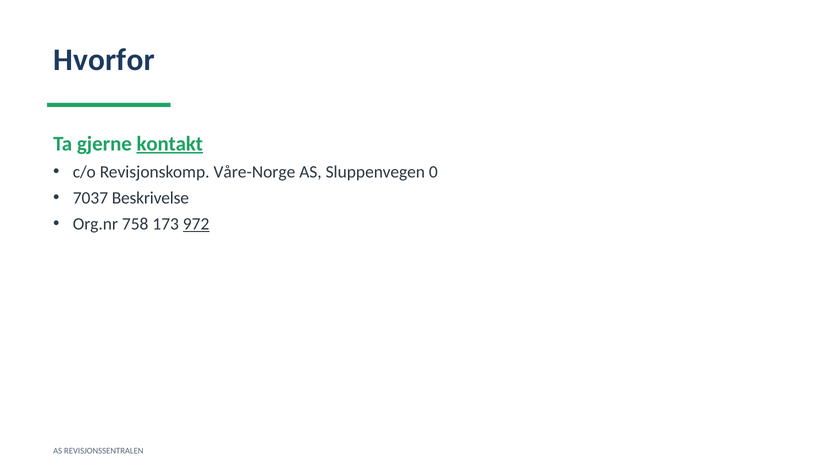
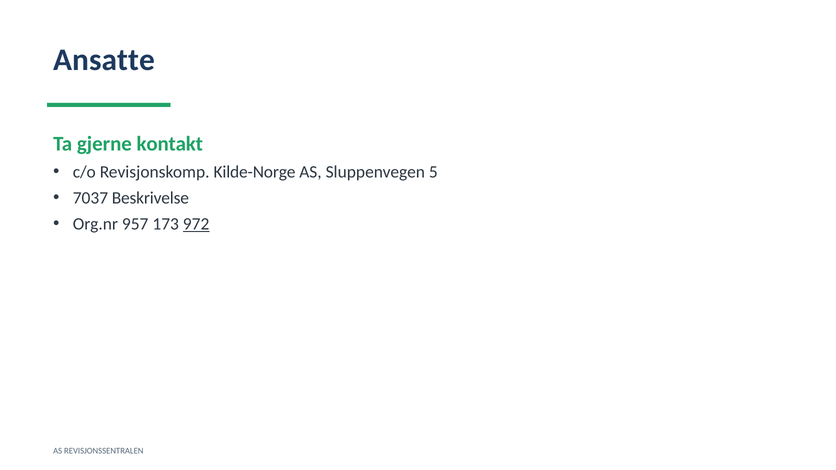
Hvorfor: Hvorfor -> Ansatte (104, 60)
kontakt underline: present -> none (170, 144)
Våre-Norge: Våre-Norge -> Kilde-Norge (255, 172)
0: 0 -> 5 (433, 172)
758: 758 -> 957 (135, 224)
